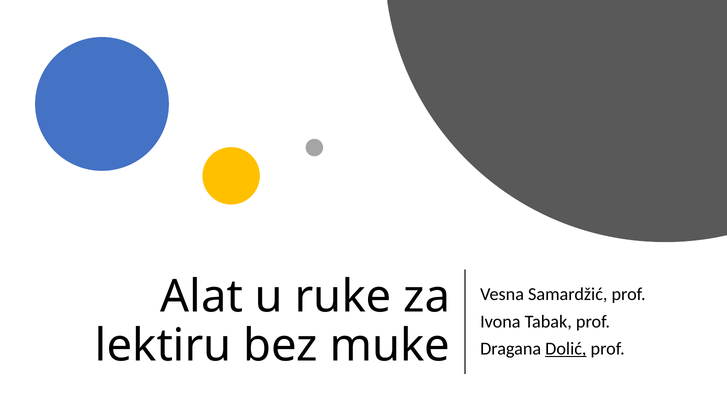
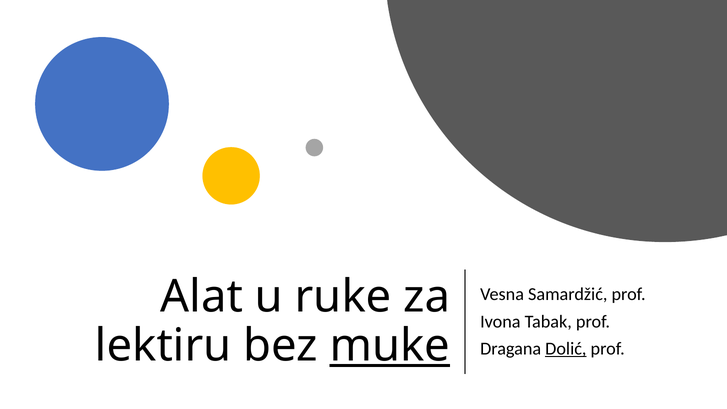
muke underline: none -> present (390, 346)
